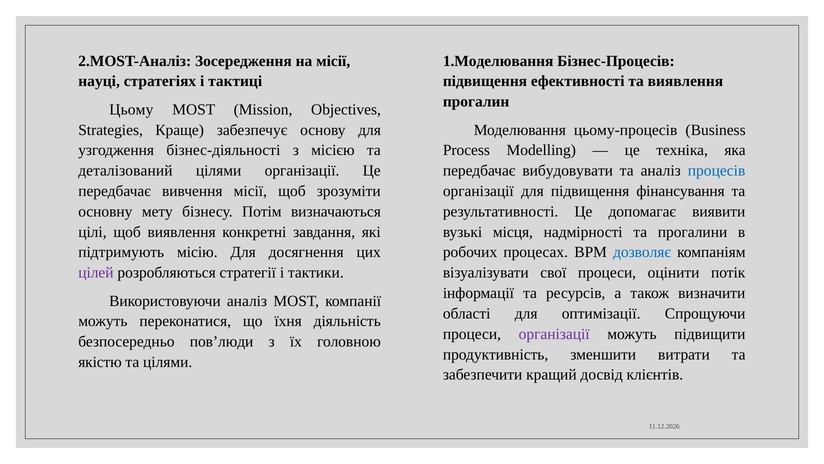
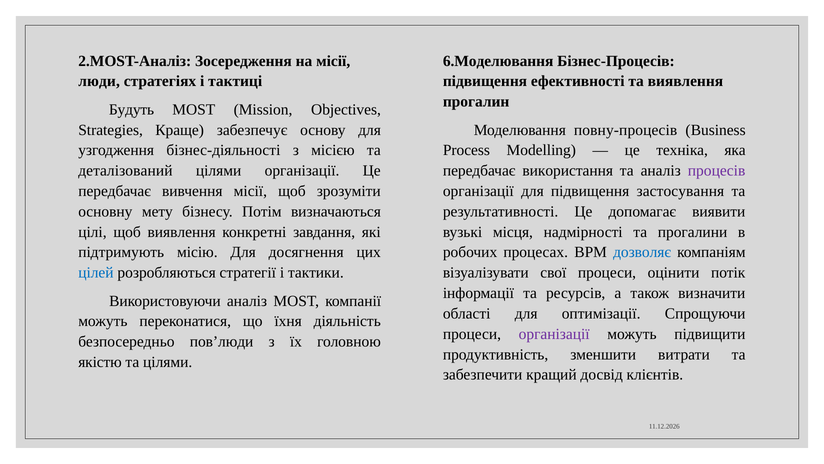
1.Моделювання: 1.Моделювання -> 6.Моделювання (498, 61)
науці: науці -> люди (99, 81)
Цьому: Цьому -> Будуть (131, 109)
цьому-процесів: цьому-процесів -> повну-процесів (626, 130)
вибудовувати: вибудовувати -> використання (568, 171)
процесів colour: blue -> purple (717, 171)
фінансування: фінансування -> застосування (680, 191)
цілей colour: purple -> blue (96, 272)
